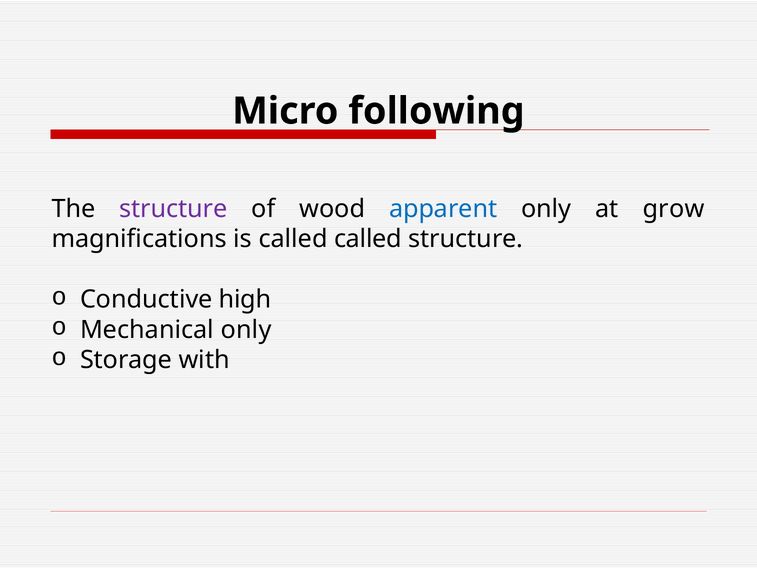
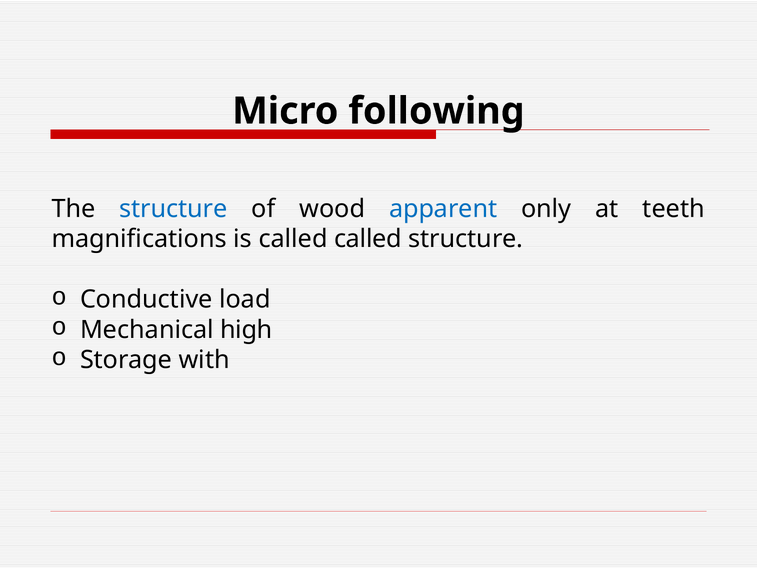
structure colour: purple -> blue (173, 209)
grow: grow -> teeth (674, 209)
high: high -> load (245, 299)
Mechanical only: only -> high (246, 330)
